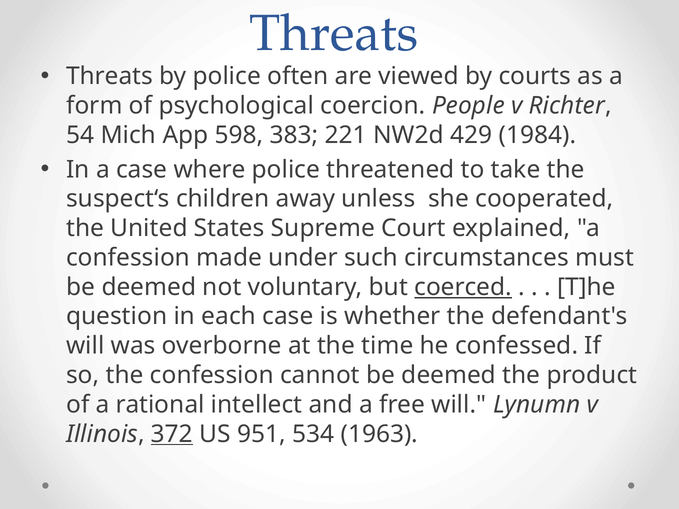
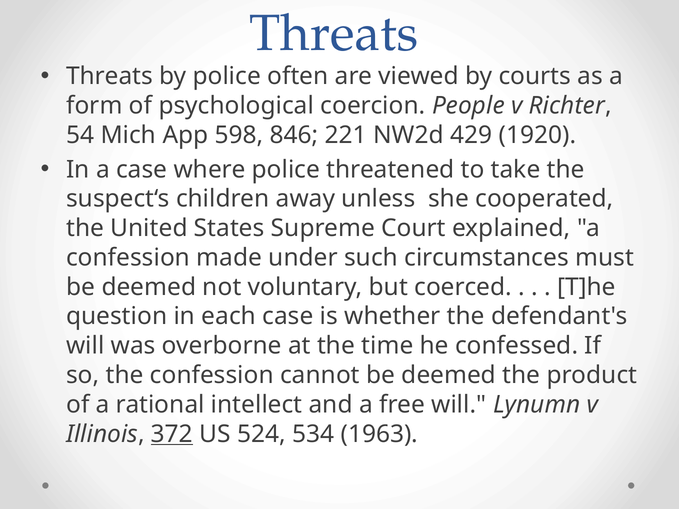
383: 383 -> 846 (294, 135)
1984: 1984 -> 1920 (537, 135)
coerced underline: present -> none (463, 287)
951: 951 -> 524 (262, 434)
